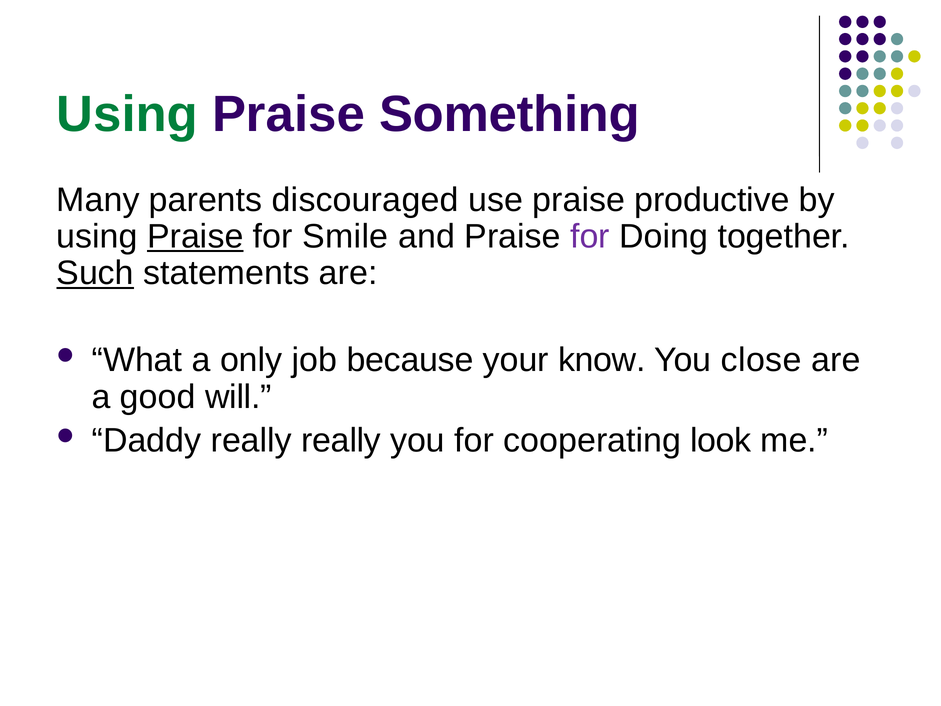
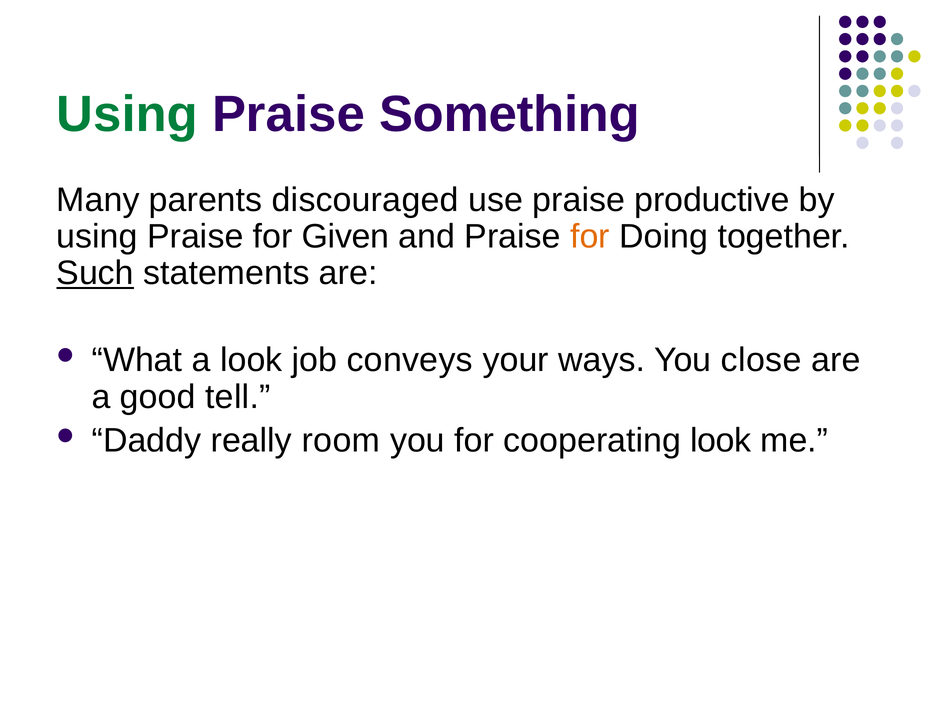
Praise underline: present -> none (195, 236)
Smile: Smile -> Given (346, 236)
for colour: purple -> orange (590, 236)
a only: only -> look (251, 360)
because: because -> conveys (410, 360)
know: know -> ways (602, 360)
will: will -> tell (238, 397)
really really: really -> room (341, 440)
